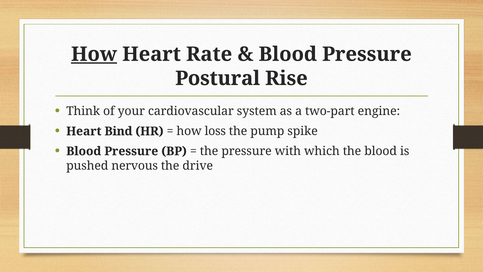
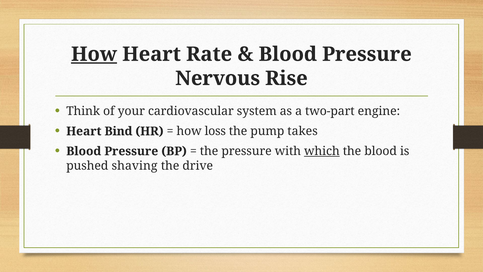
Postural: Postural -> Nervous (218, 78)
spike: spike -> takes (303, 131)
which underline: none -> present (322, 151)
nervous: nervous -> shaving (135, 166)
